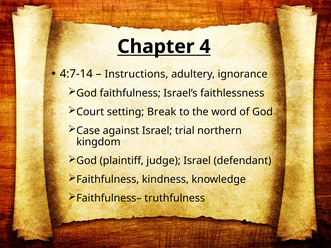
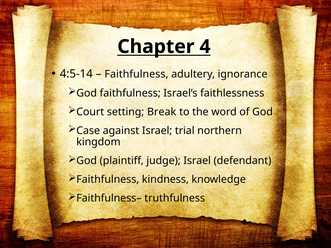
4:7-14: 4:7-14 -> 4:5-14 (76, 74)
Instructions: Instructions -> Faithfulness (136, 74)
